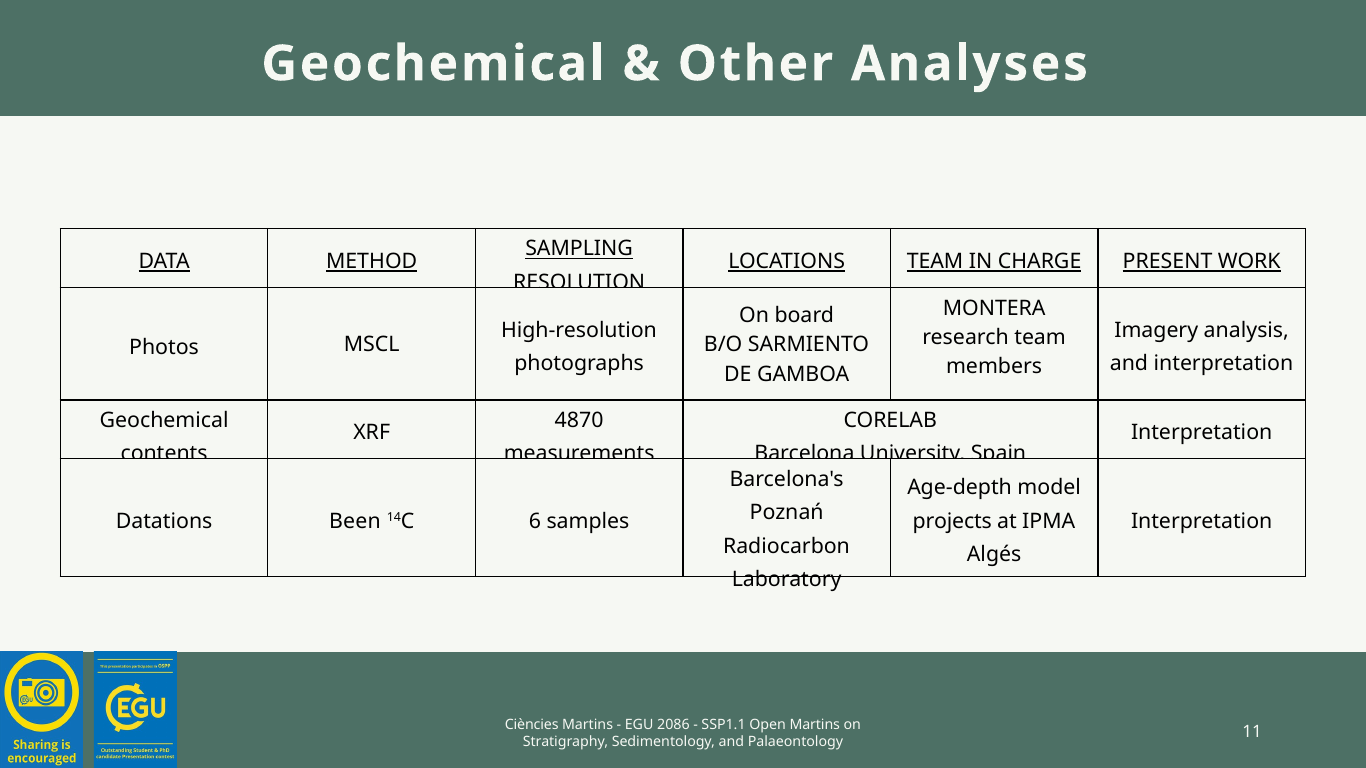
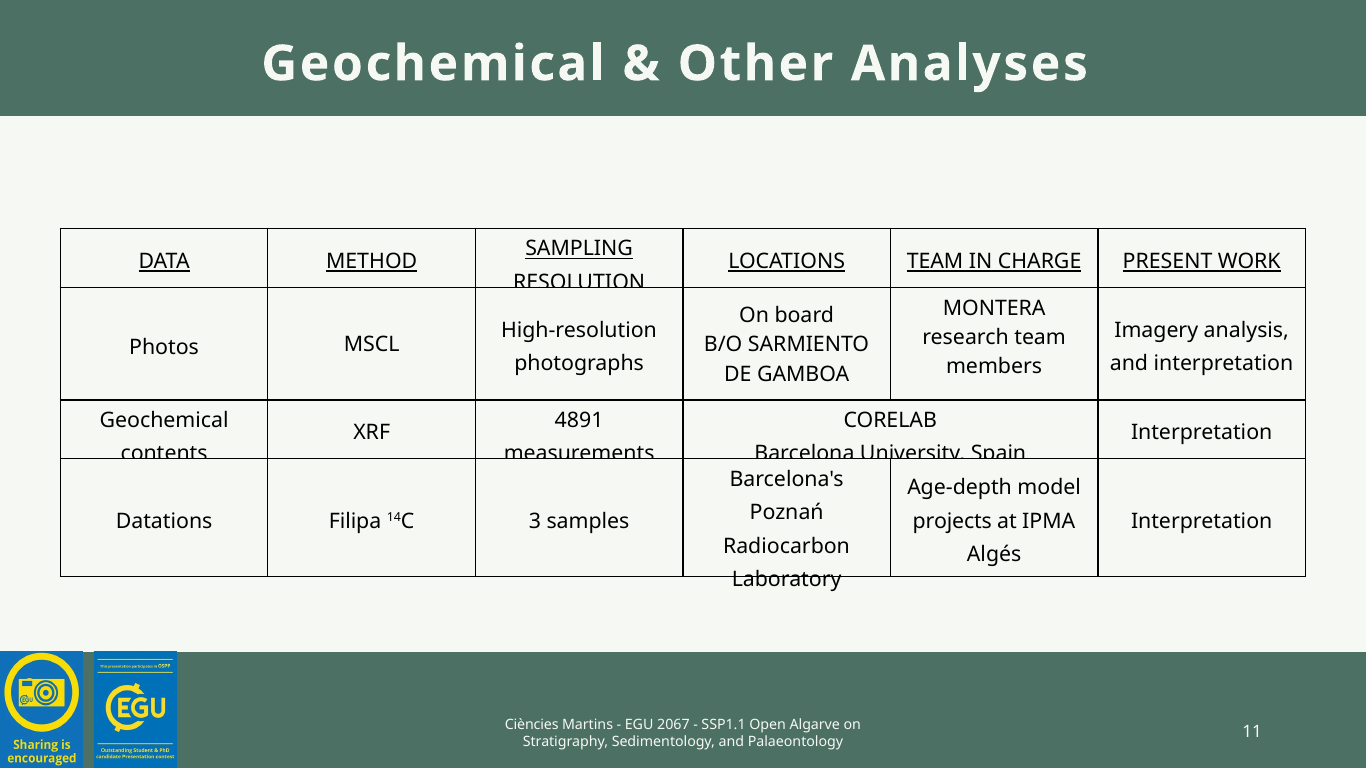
4870: 4870 -> 4891 (579, 420)
Been: Been -> Filipa (355, 521)
6: 6 -> 3 (535, 521)
2086: 2086 -> 2067 (673, 725)
Open Martins: Martins -> Algarve (815, 725)
